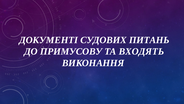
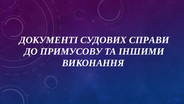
ПИТАНЬ: ПИТАНЬ -> СПРАВИ (149, 40)
ВХОДЯТЬ: ВХОДЯТЬ -> ІНШИМИ (141, 51)
